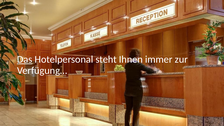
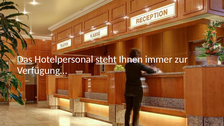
steht underline: none -> present (106, 59)
